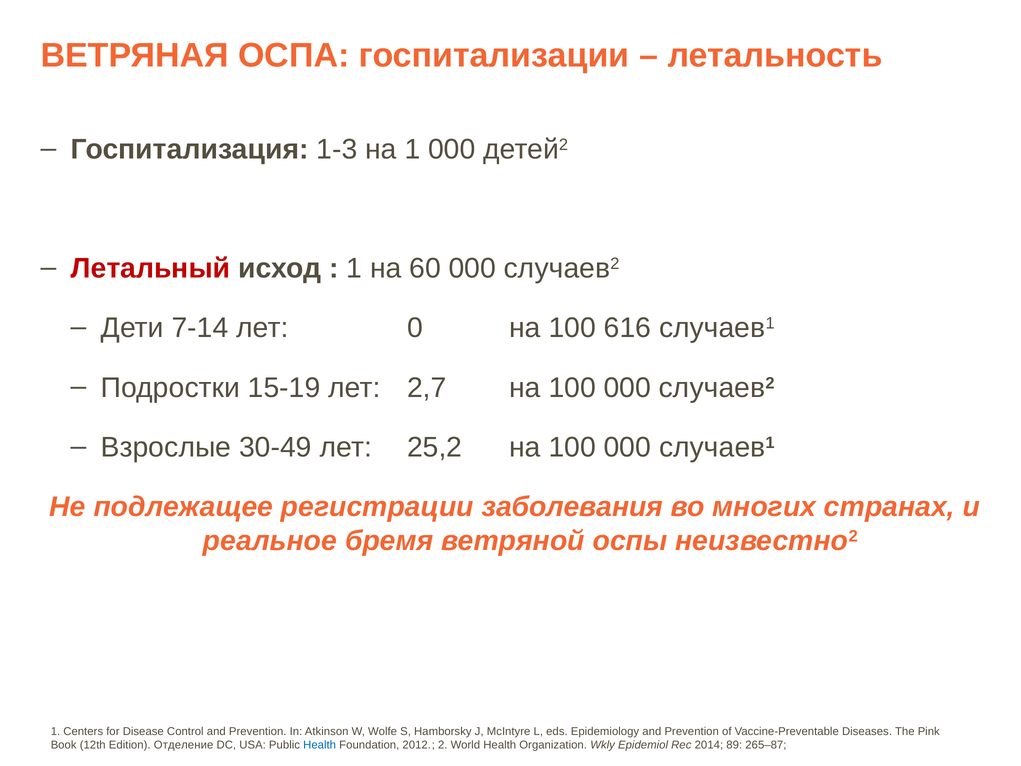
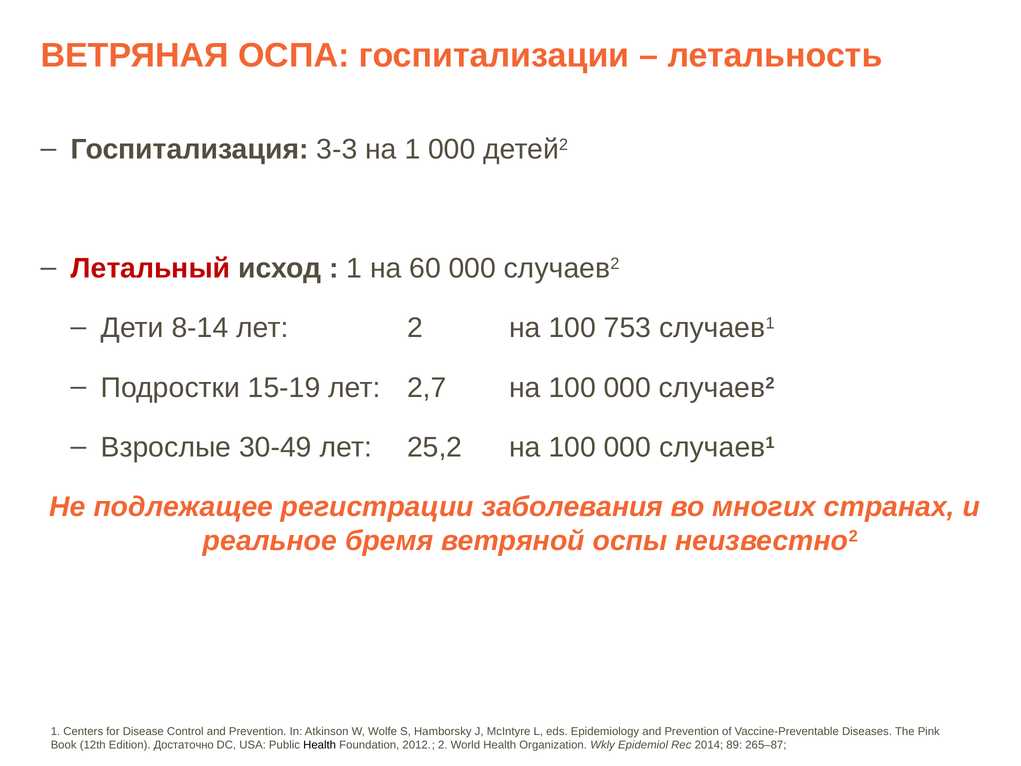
1-3: 1-3 -> 3-3 (337, 149)
7-14: 7-14 -> 8-14 (200, 328)
лет 0: 0 -> 2 (415, 328)
616: 616 -> 753 (628, 328)
Отделение: Отделение -> Достаточно (184, 745)
Health colour: blue -> black (320, 745)
